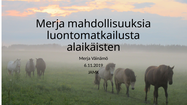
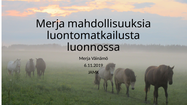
alaikäisten: alaikäisten -> luonnossa (93, 47)
